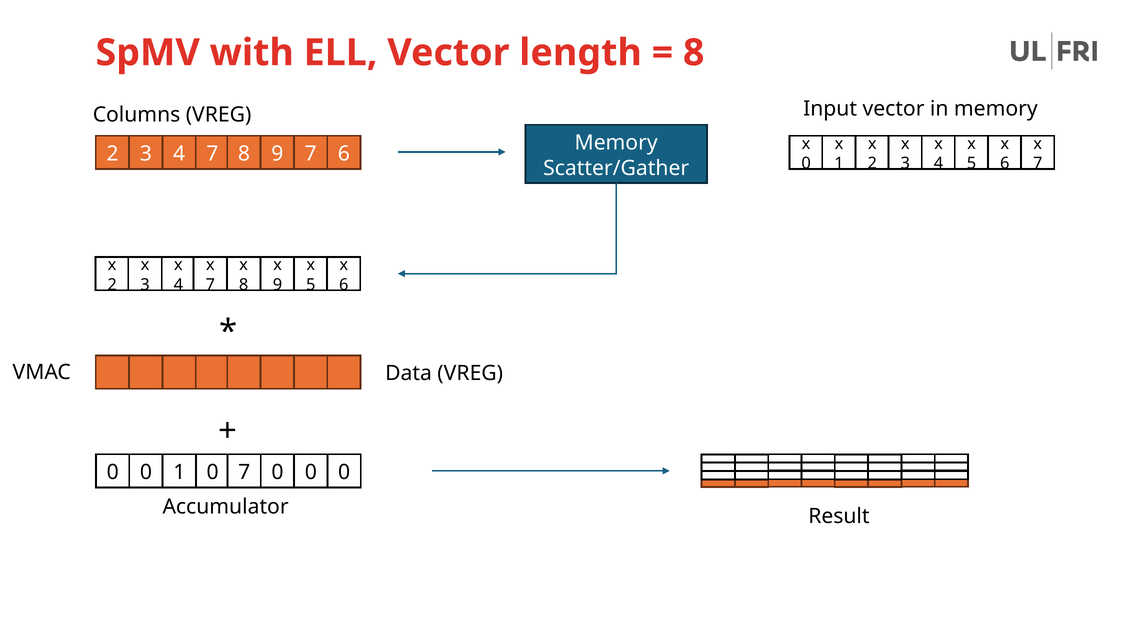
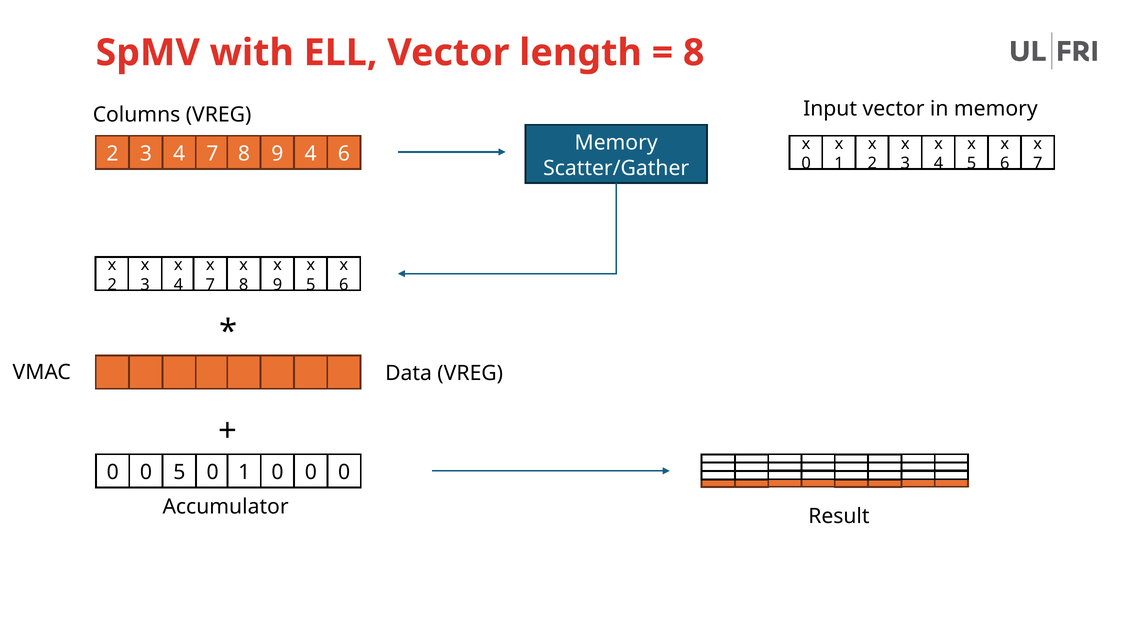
9 7: 7 -> 4 (311, 154)
0 1: 1 -> 5 (179, 473)
0 7: 7 -> 1 (244, 473)
